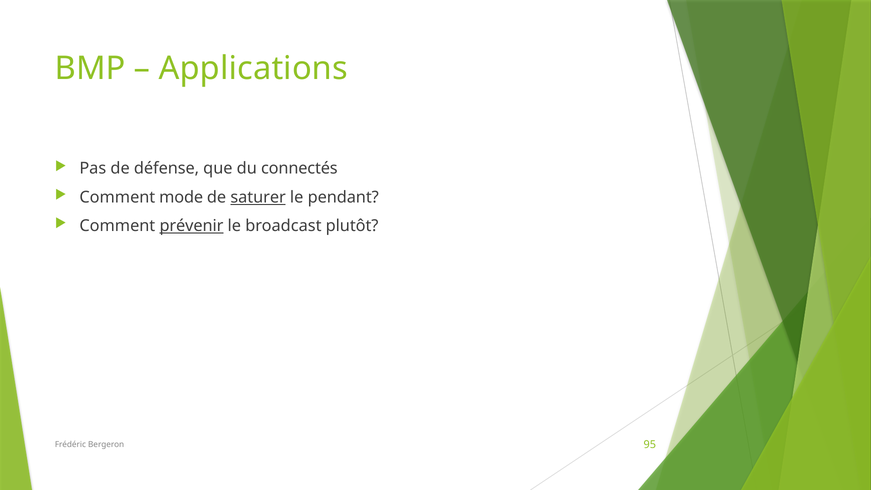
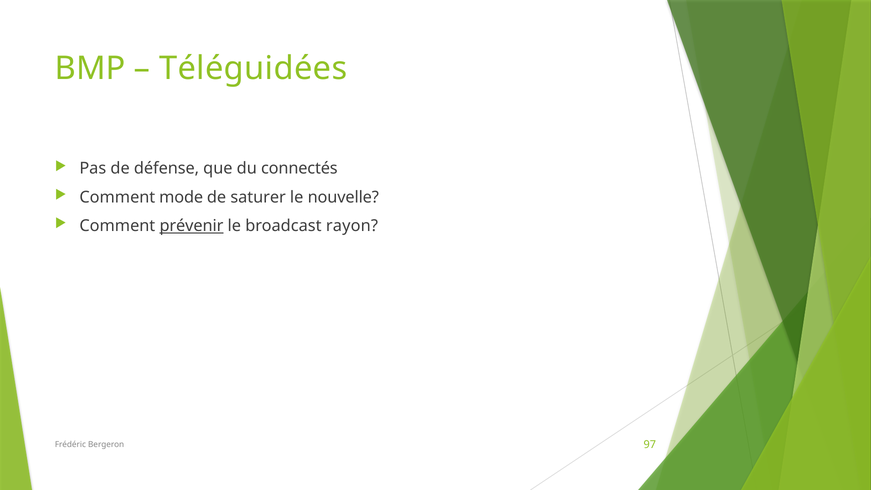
Applications: Applications -> Téléguidées (253, 69)
saturer underline: present -> none (258, 197)
pendant: pendant -> nouvelle (343, 197)
plutôt: plutôt -> rayon (352, 226)
95: 95 -> 97 (650, 444)
